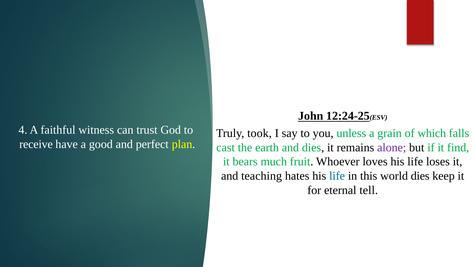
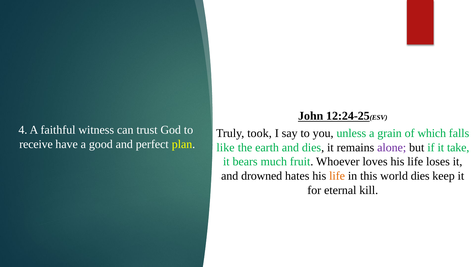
cast: cast -> like (226, 148)
find: find -> take (458, 148)
teaching: teaching -> drowned (262, 176)
life colour: blue -> orange (337, 176)
tell: tell -> kill (369, 190)
